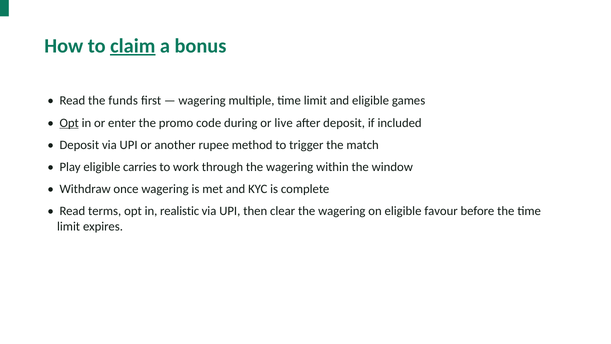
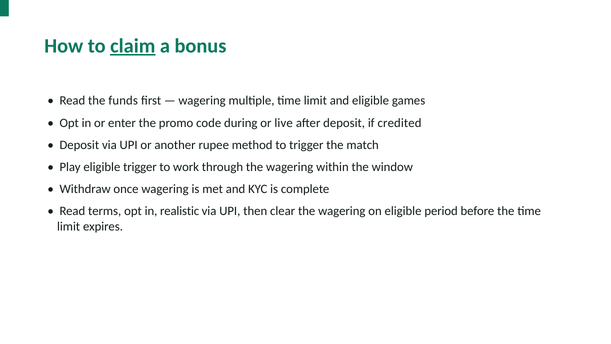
Opt underline: present -> none (69, 123)
included: included -> credited (400, 123)
eligible carries: carries -> trigger (140, 167)
favour: favour -> period (441, 211)
